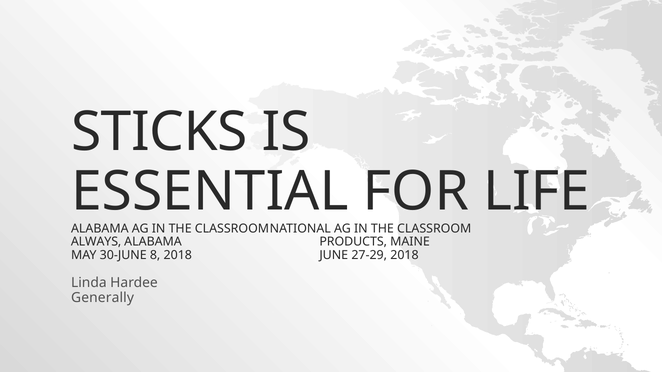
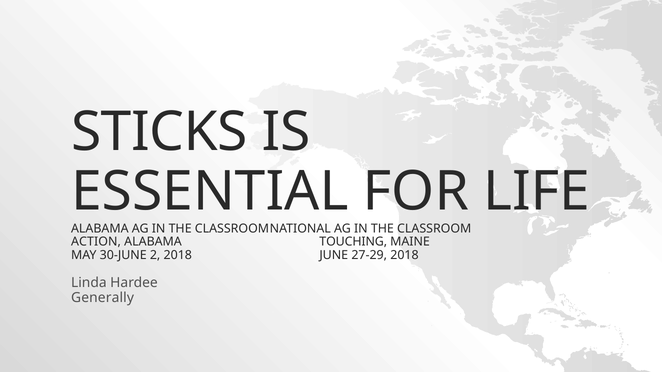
ALWAYS: ALWAYS -> ACTION (96, 242)
PRODUCTS: PRODUCTS -> TOUCHING (353, 242)
8: 8 -> 2 (155, 256)
